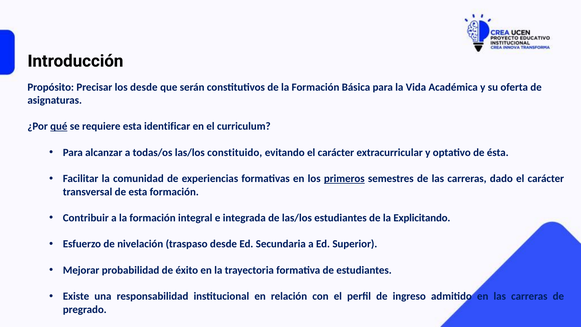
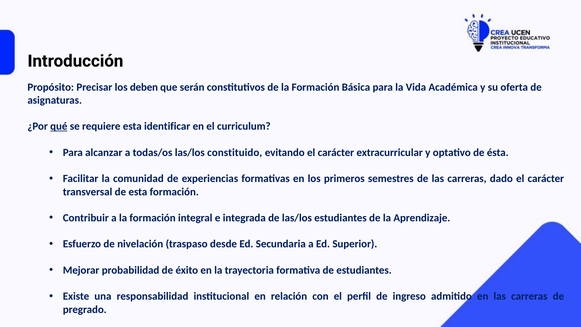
los desde: desde -> deben (144, 87)
primeros underline: present -> none (344, 179)
Explicitando: Explicitando -> Aprendizaje (422, 218)
